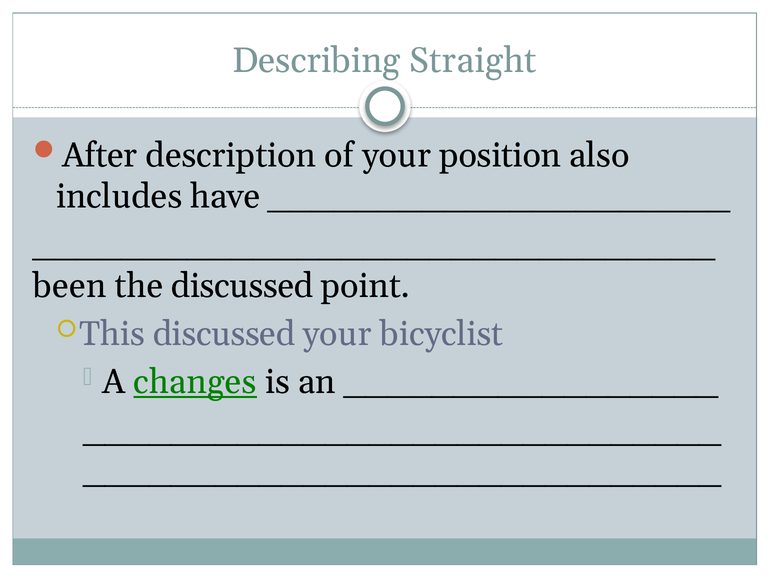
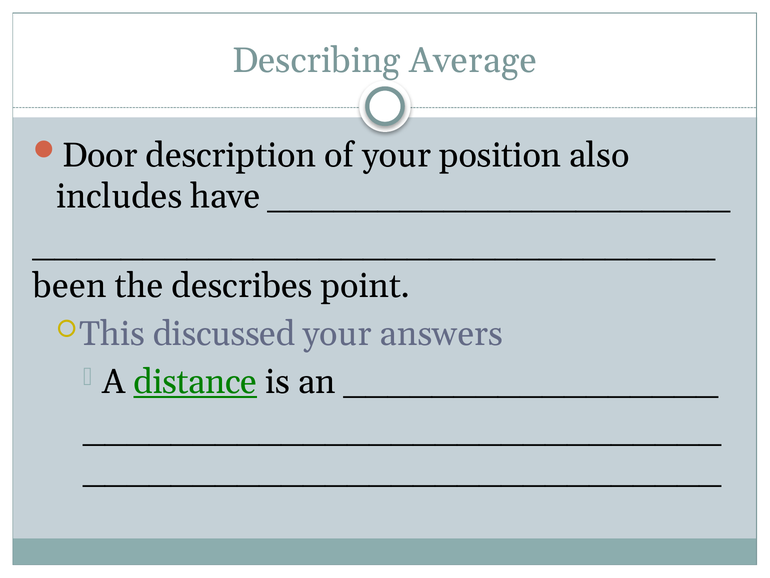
Straight: Straight -> Average (473, 61)
After: After -> Door (100, 155)
the discussed: discussed -> describes (242, 286)
bicyclist: bicyclist -> answers (442, 333)
changes: changes -> distance (195, 381)
